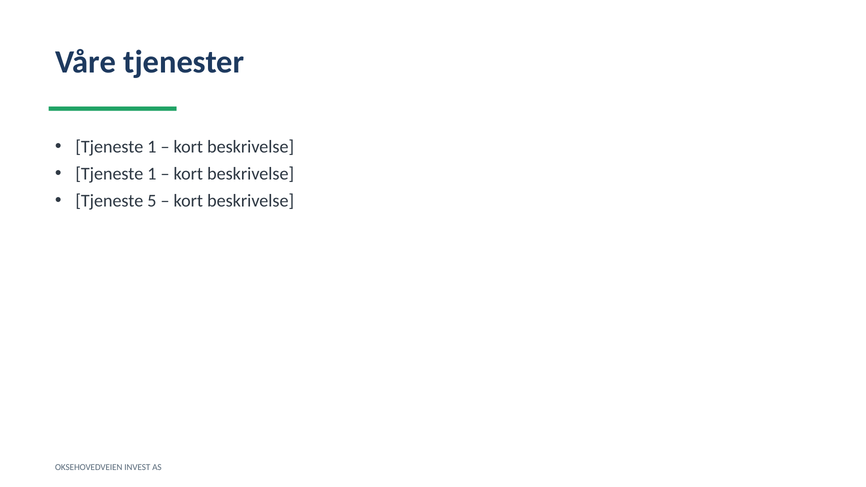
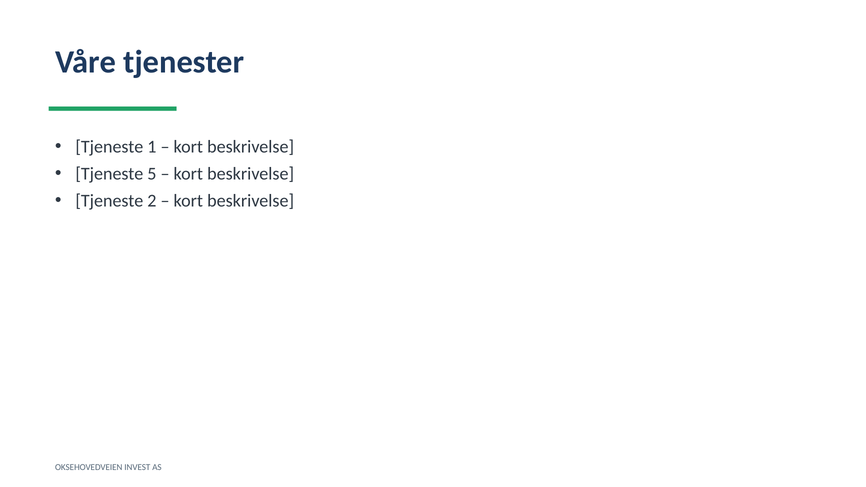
1: 1 -> 5 (152, 174)
5: 5 -> 2 (152, 201)
